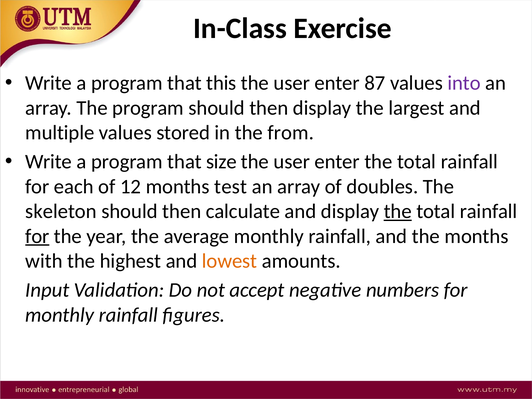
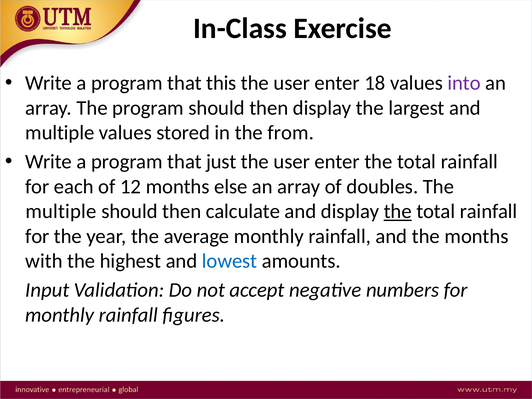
87: 87 -> 18 (375, 83)
size: size -> just (221, 162)
test: test -> else (231, 187)
skeleton: skeleton -> multiple (61, 211)
for underline: present -> none (37, 236)
lowest colour: orange -> blue (230, 261)
